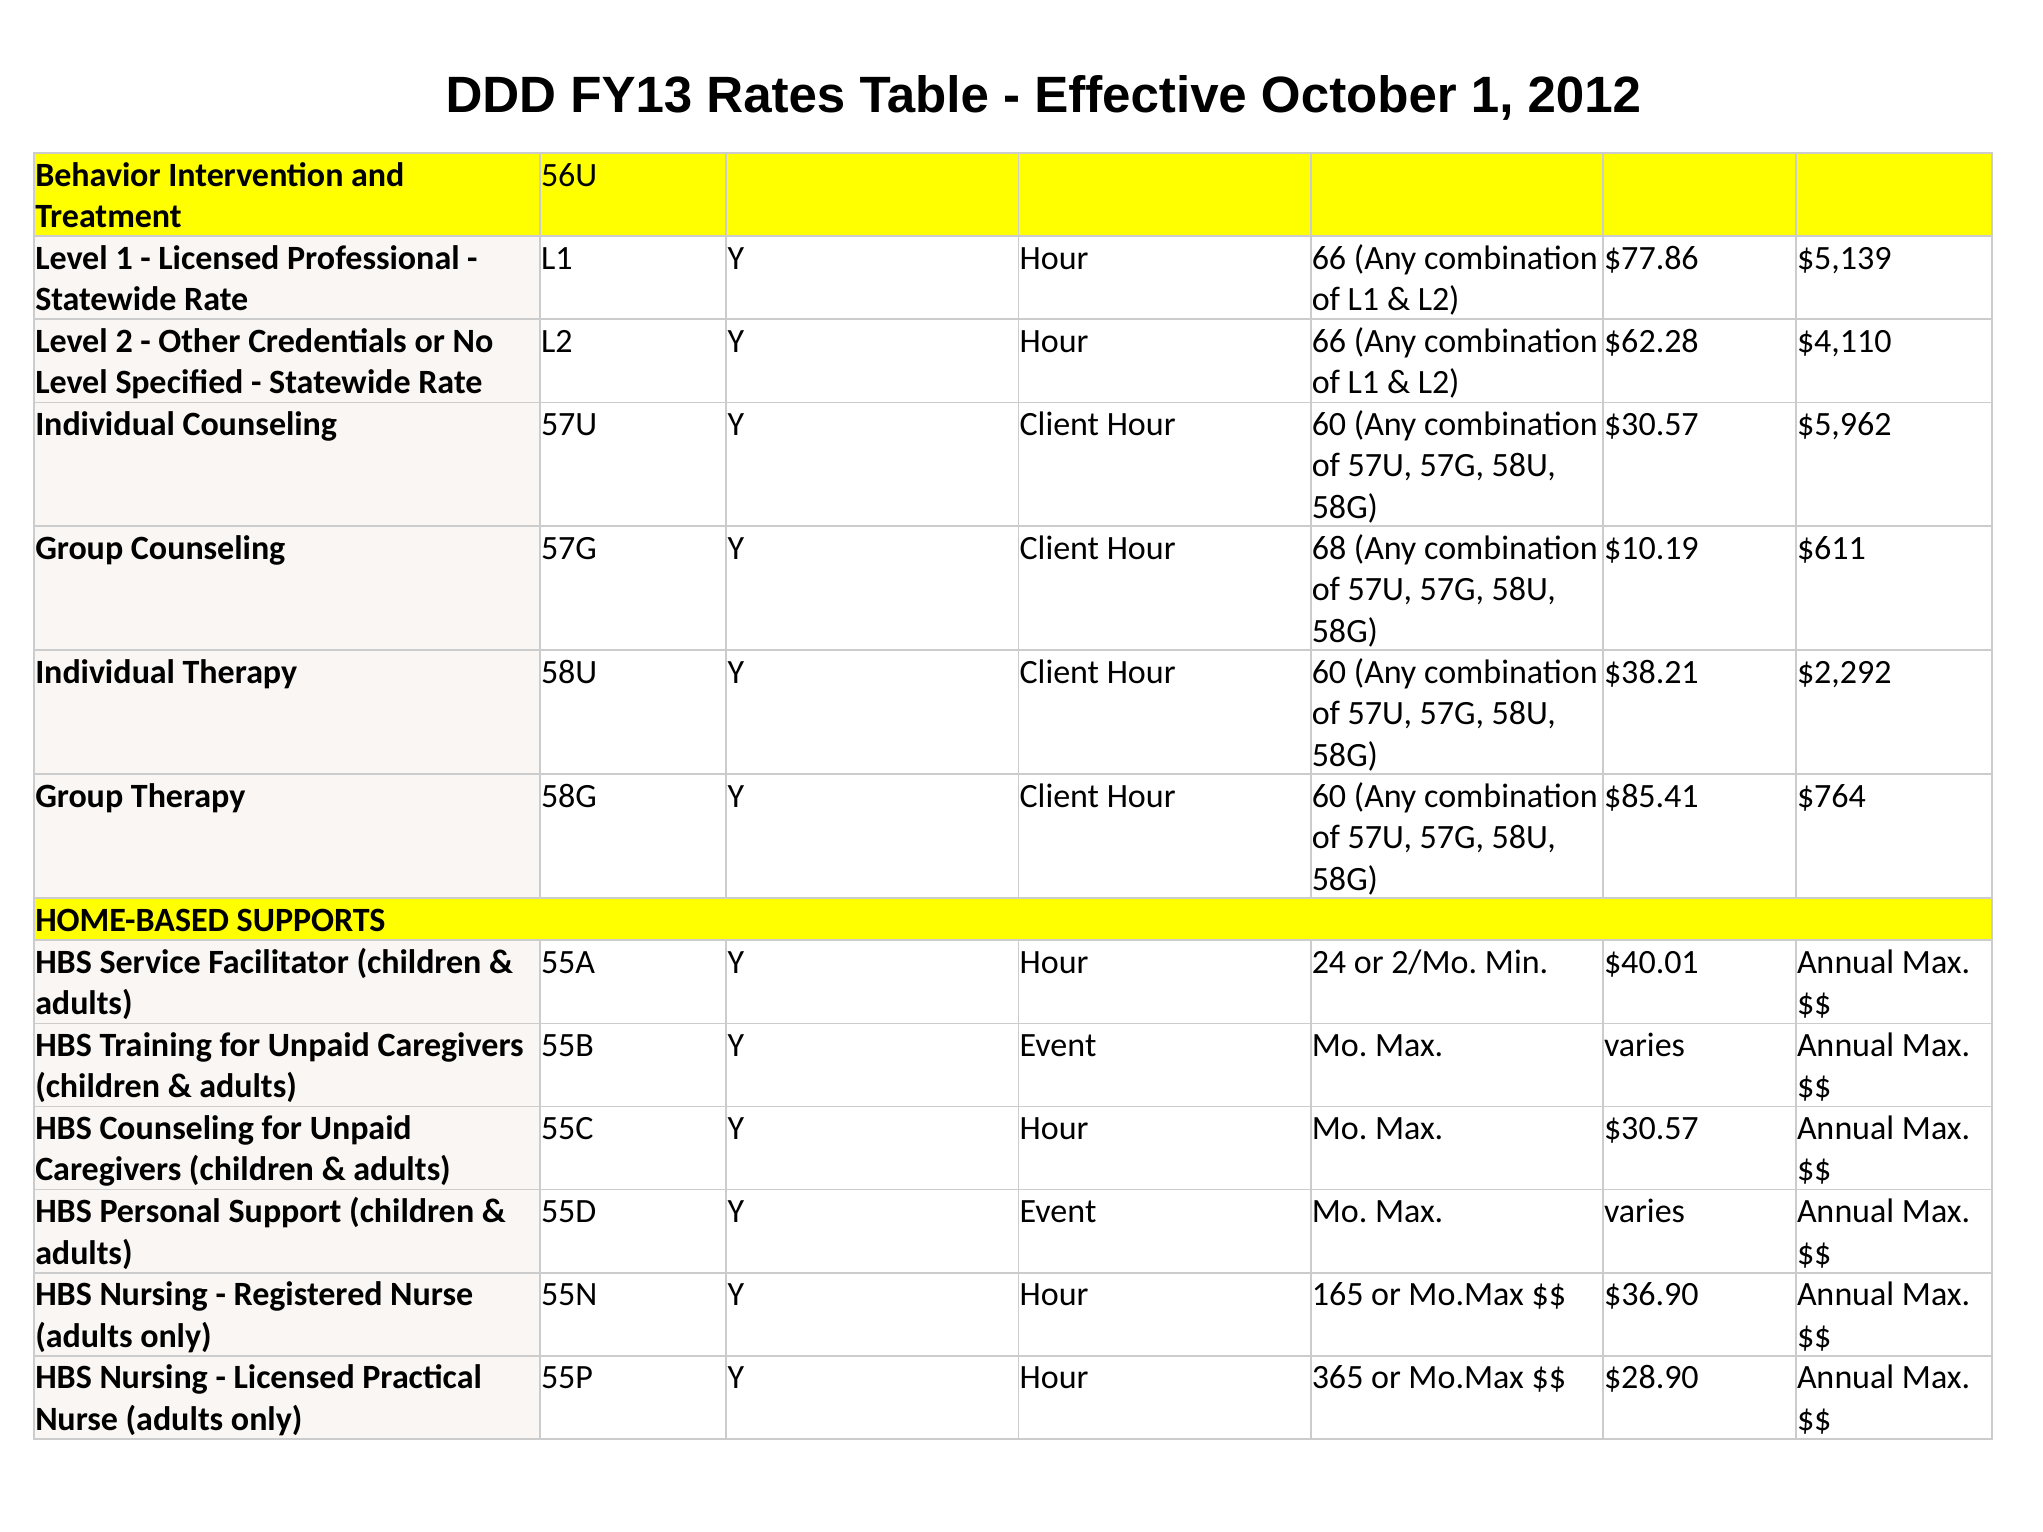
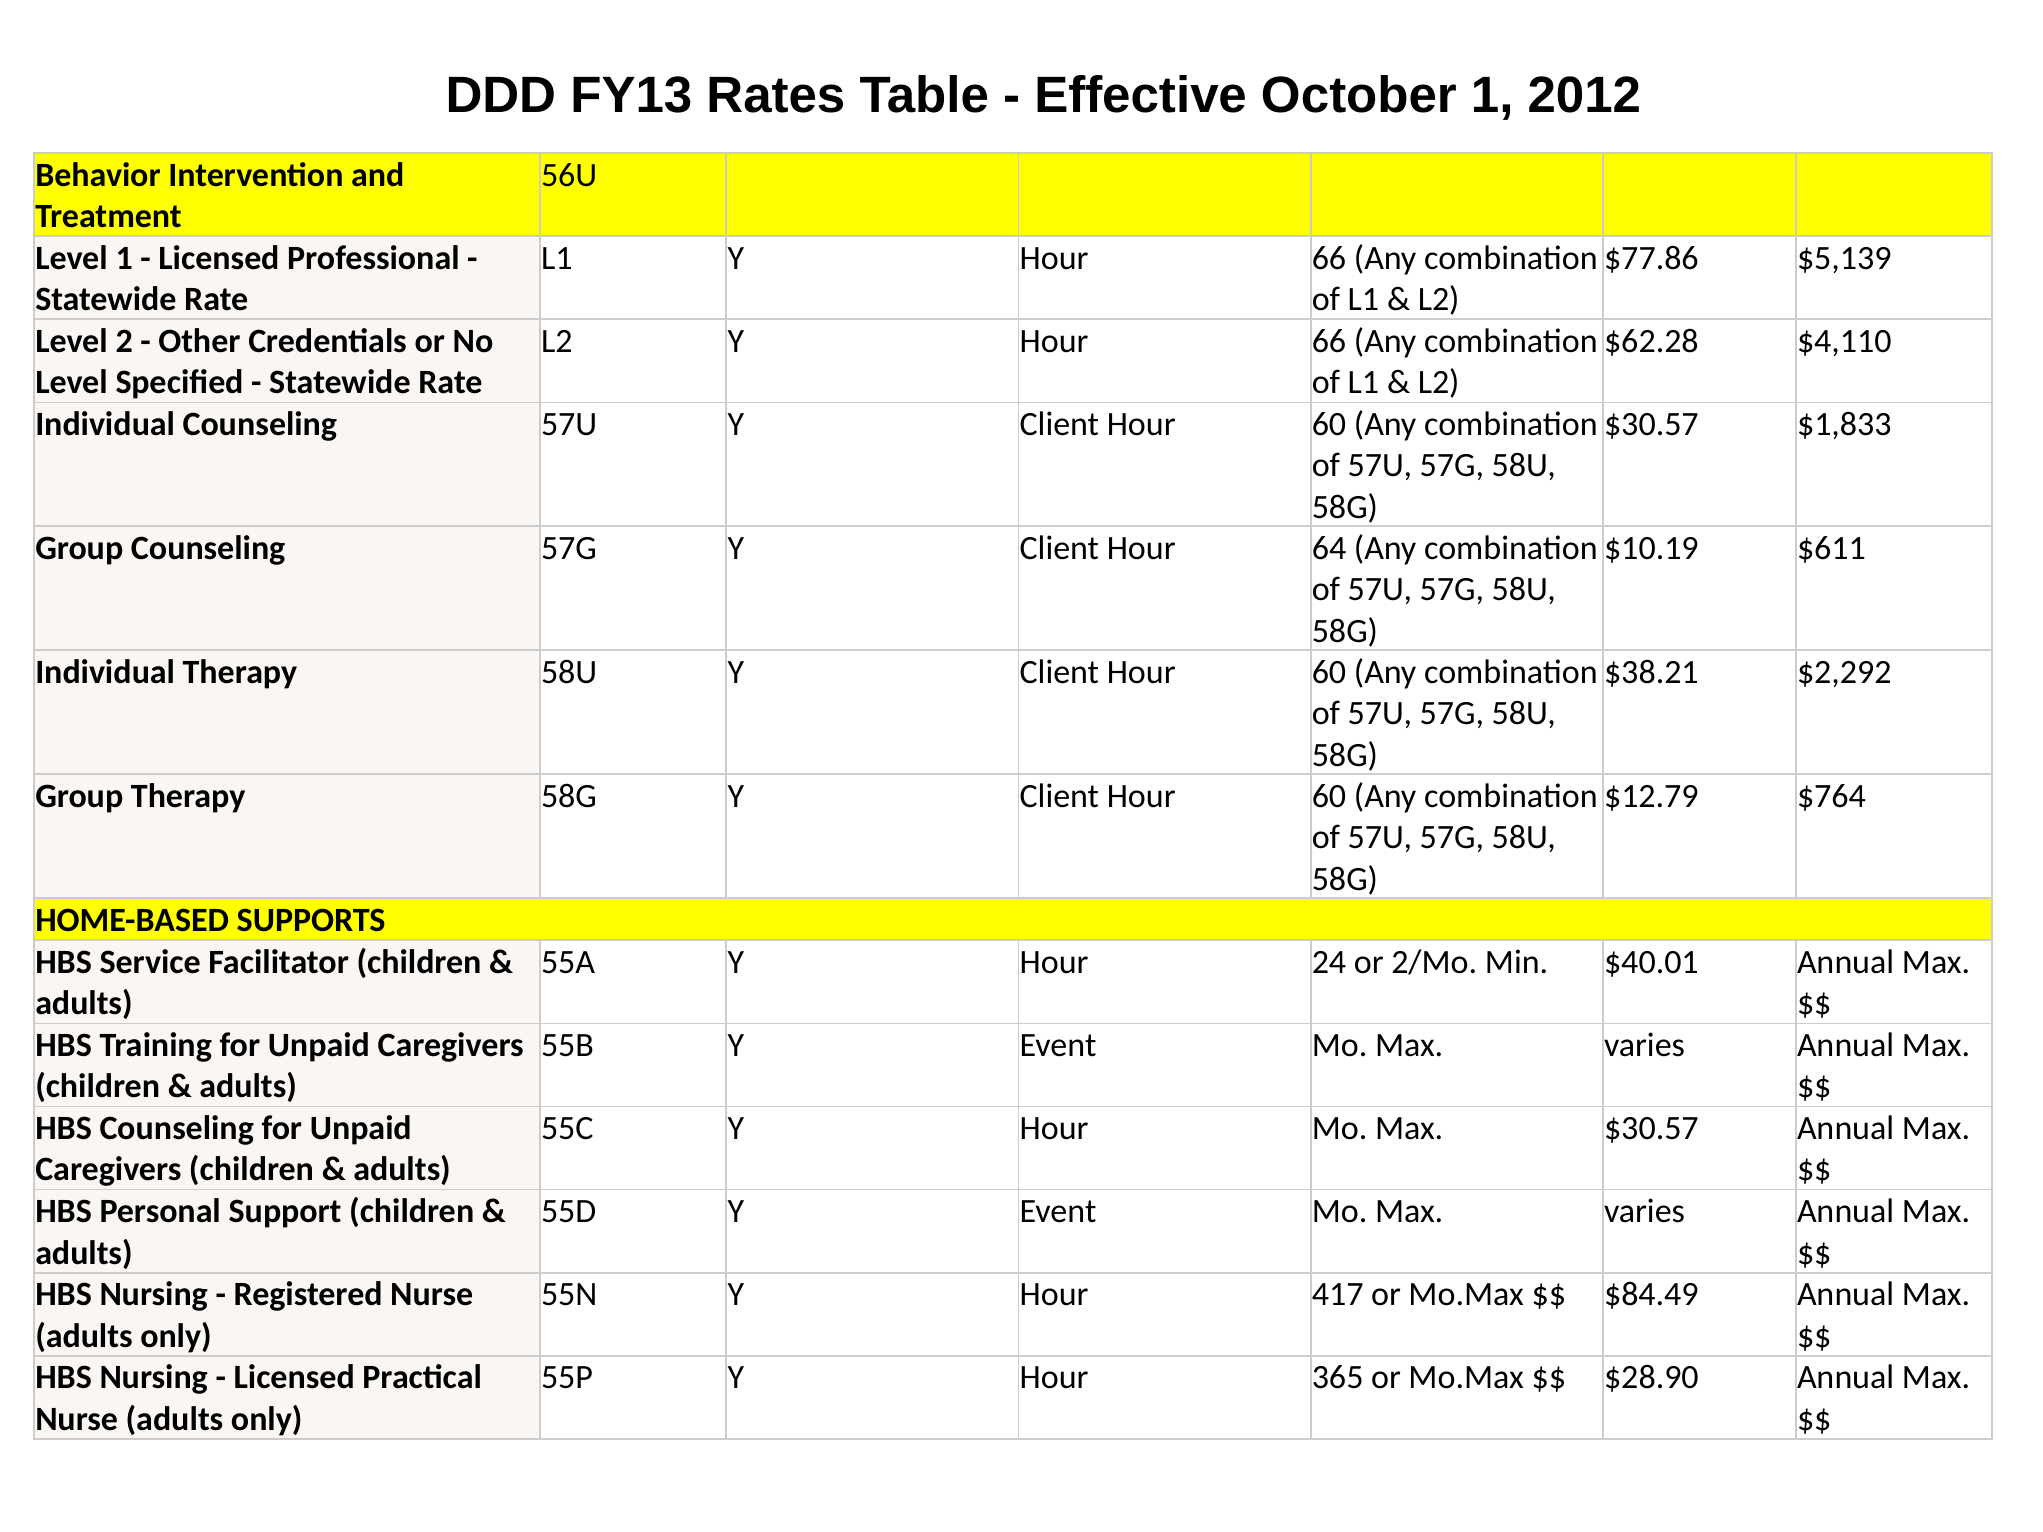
$5,962: $5,962 -> $1,833 (1844, 424)
68: 68 -> 64 (1329, 548)
$85.41: $85.41 -> $12.79 (1651, 796)
165: 165 -> 417 (1338, 1295)
$36.90: $36.90 -> $84.49 (1651, 1295)
